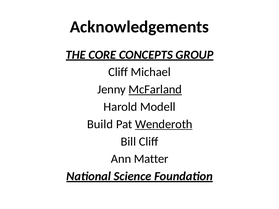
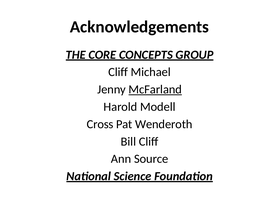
Build: Build -> Cross (100, 124)
Wenderoth underline: present -> none (164, 124)
Matter: Matter -> Source (151, 159)
